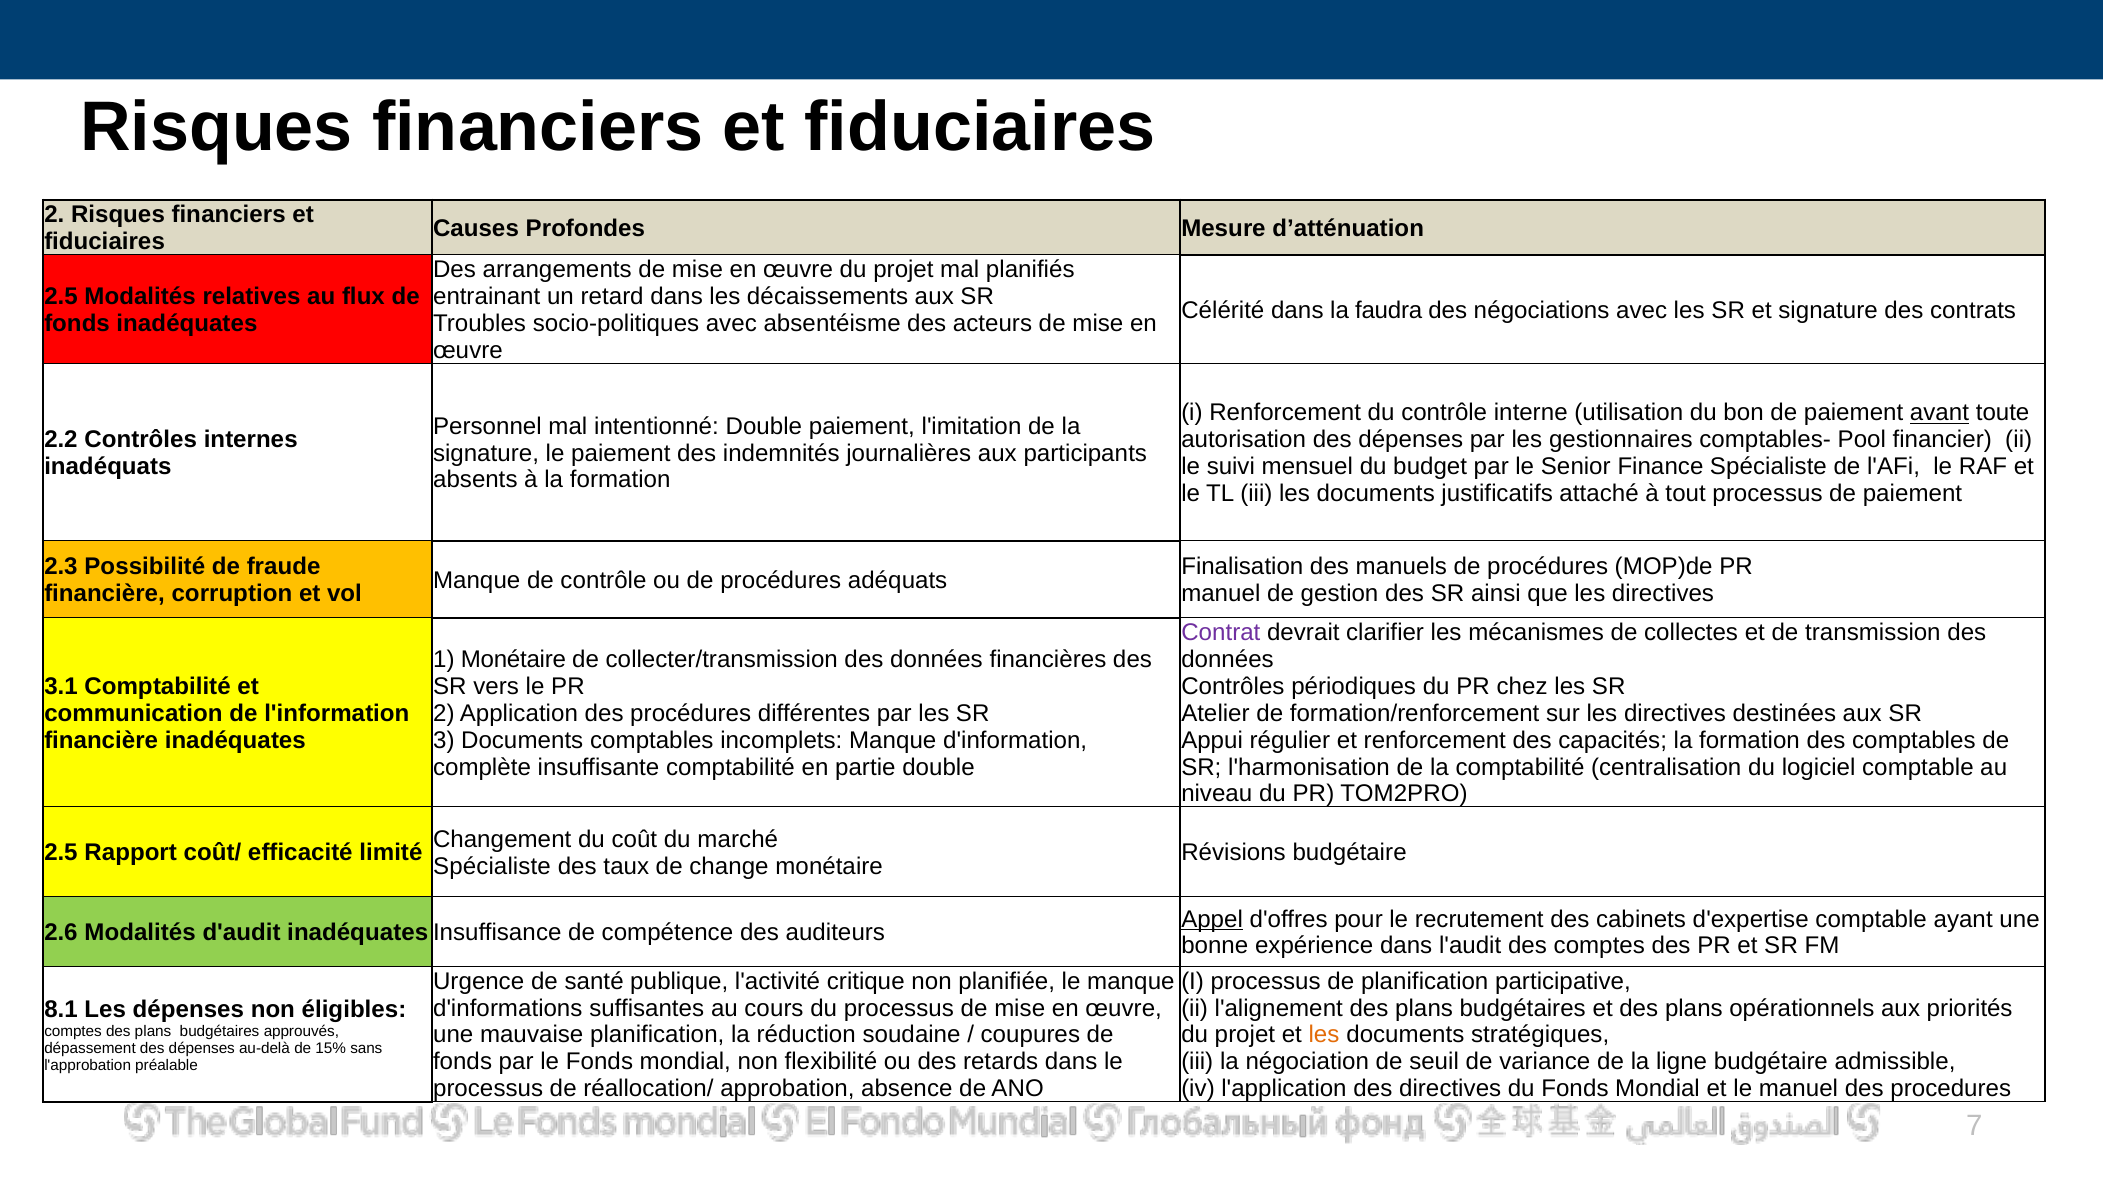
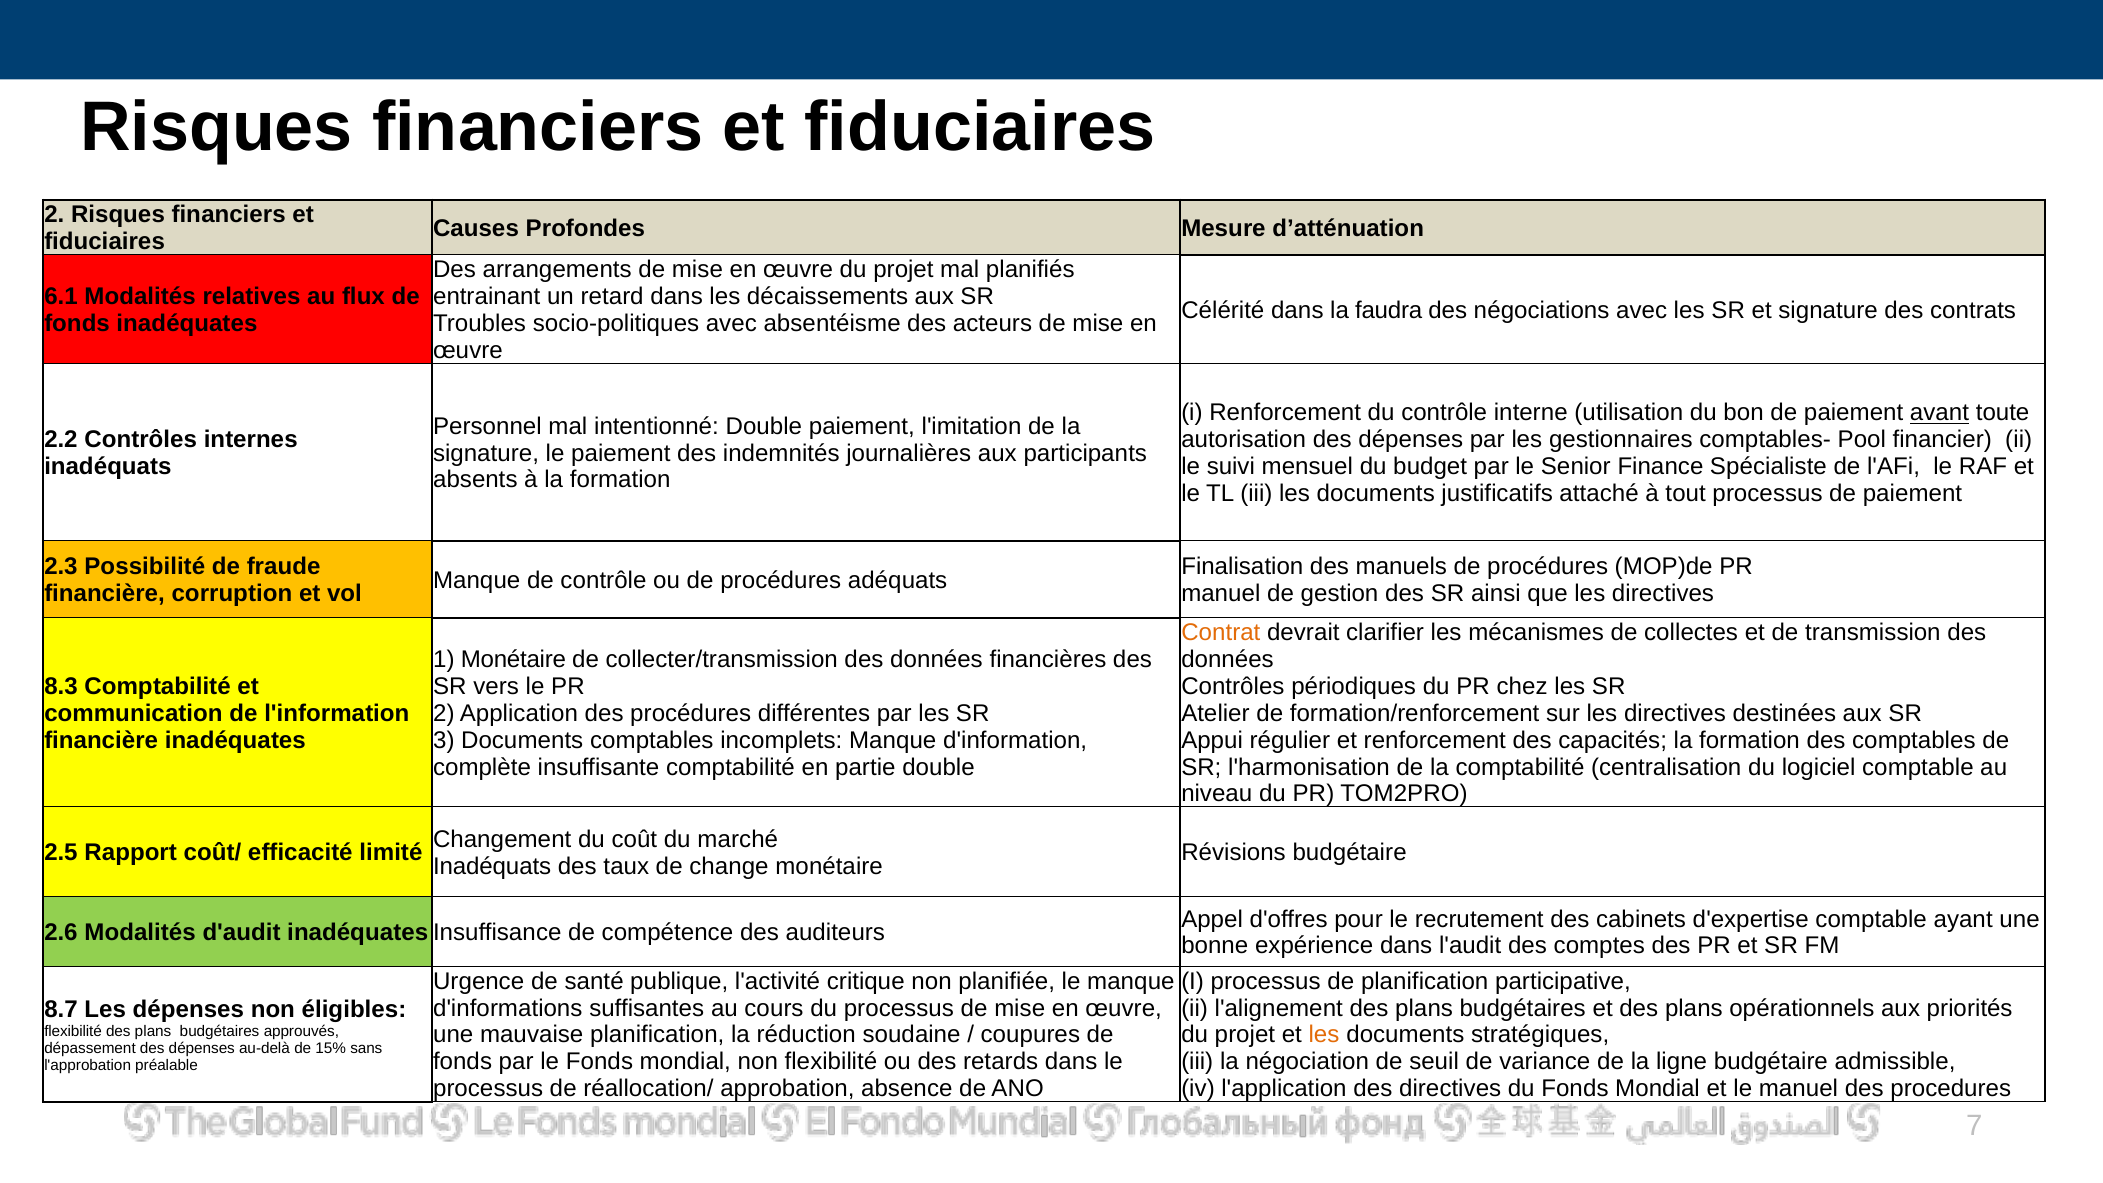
2.5: 2.5 -> 6.1 (61, 297)
Contrat colour: purple -> orange (1221, 633)
3.1: 3.1 -> 8.3 (61, 687)
Spécialiste: Spécialiste -> Inadéquats (492, 866)
Appel underline: present -> none (1212, 919)
8.1: 8.1 -> 8.7 (61, 1009)
comptes: comptes -> flexibilité (73, 1031)
